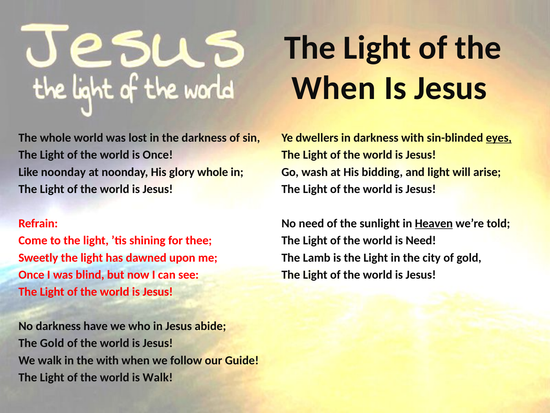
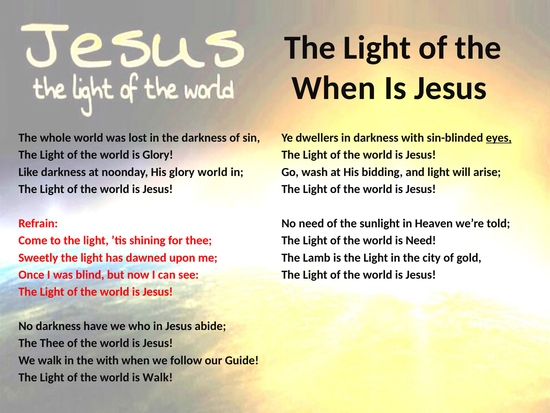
is Once: Once -> Glory (158, 155)
Like noonday: noonday -> darkness (63, 172)
glory whole: whole -> world (213, 172)
Heaven underline: present -> none (434, 223)
The Gold: Gold -> Thee (52, 343)
